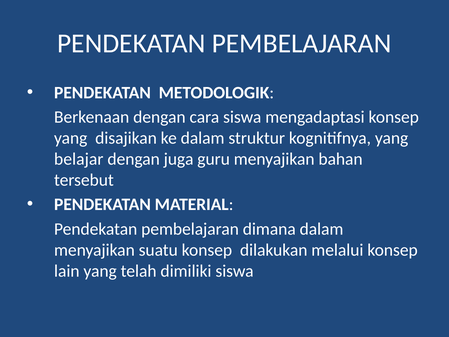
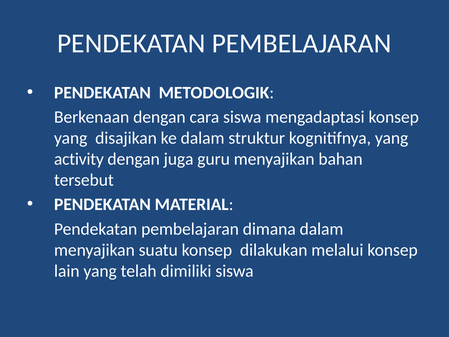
belajar: belajar -> activity (79, 159)
